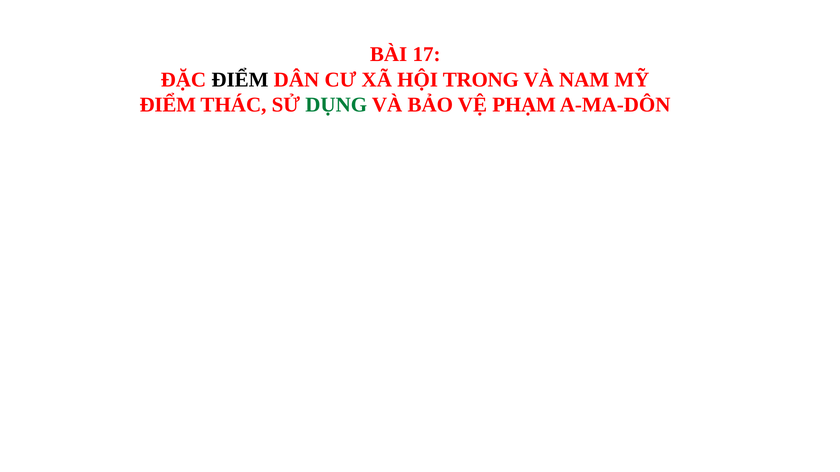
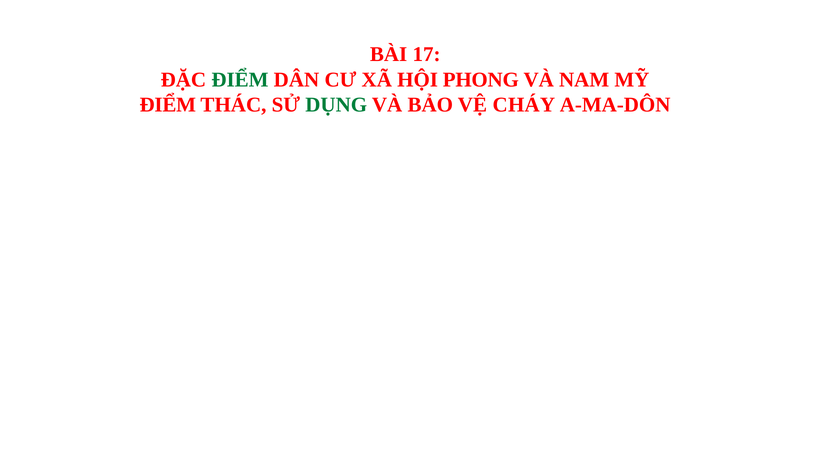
ĐIỂM colour: black -> green (240, 80)
TRONG: TRONG -> PHONG (481, 80)
PHẠM: PHẠM -> CHÁY (524, 105)
